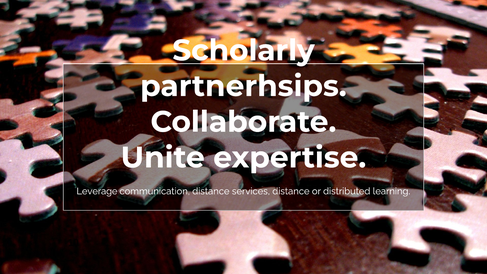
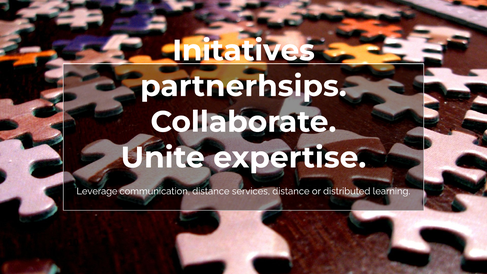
Scholarly: Scholarly -> Initatives (244, 51)
